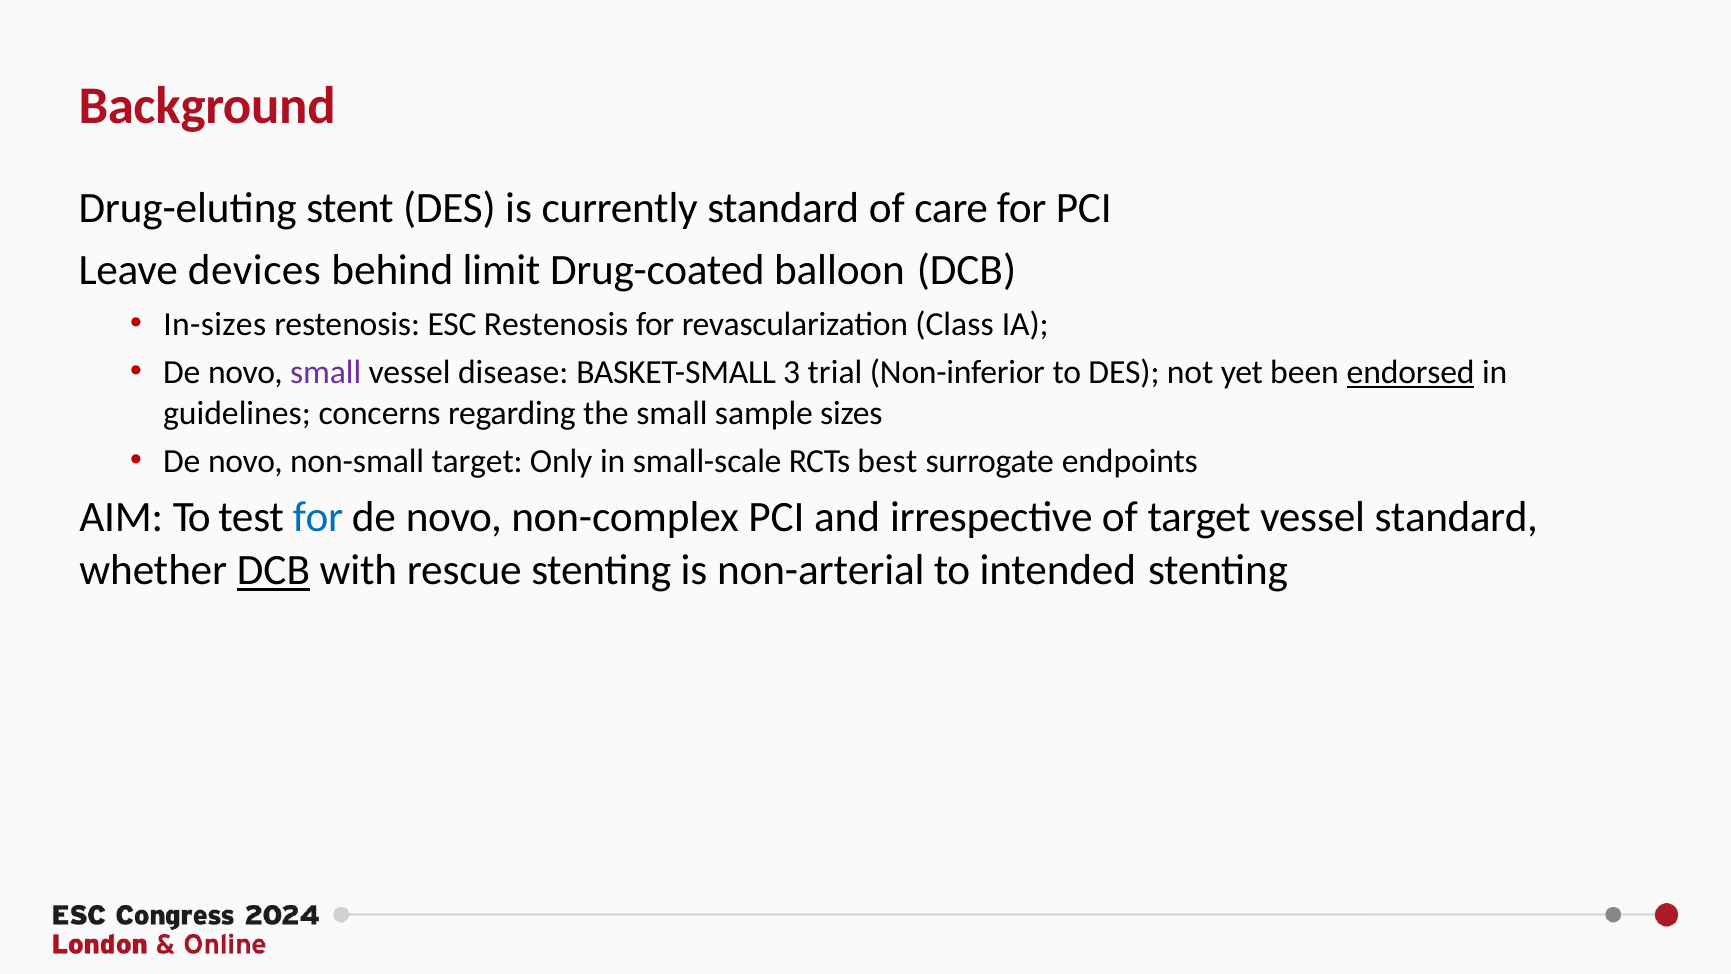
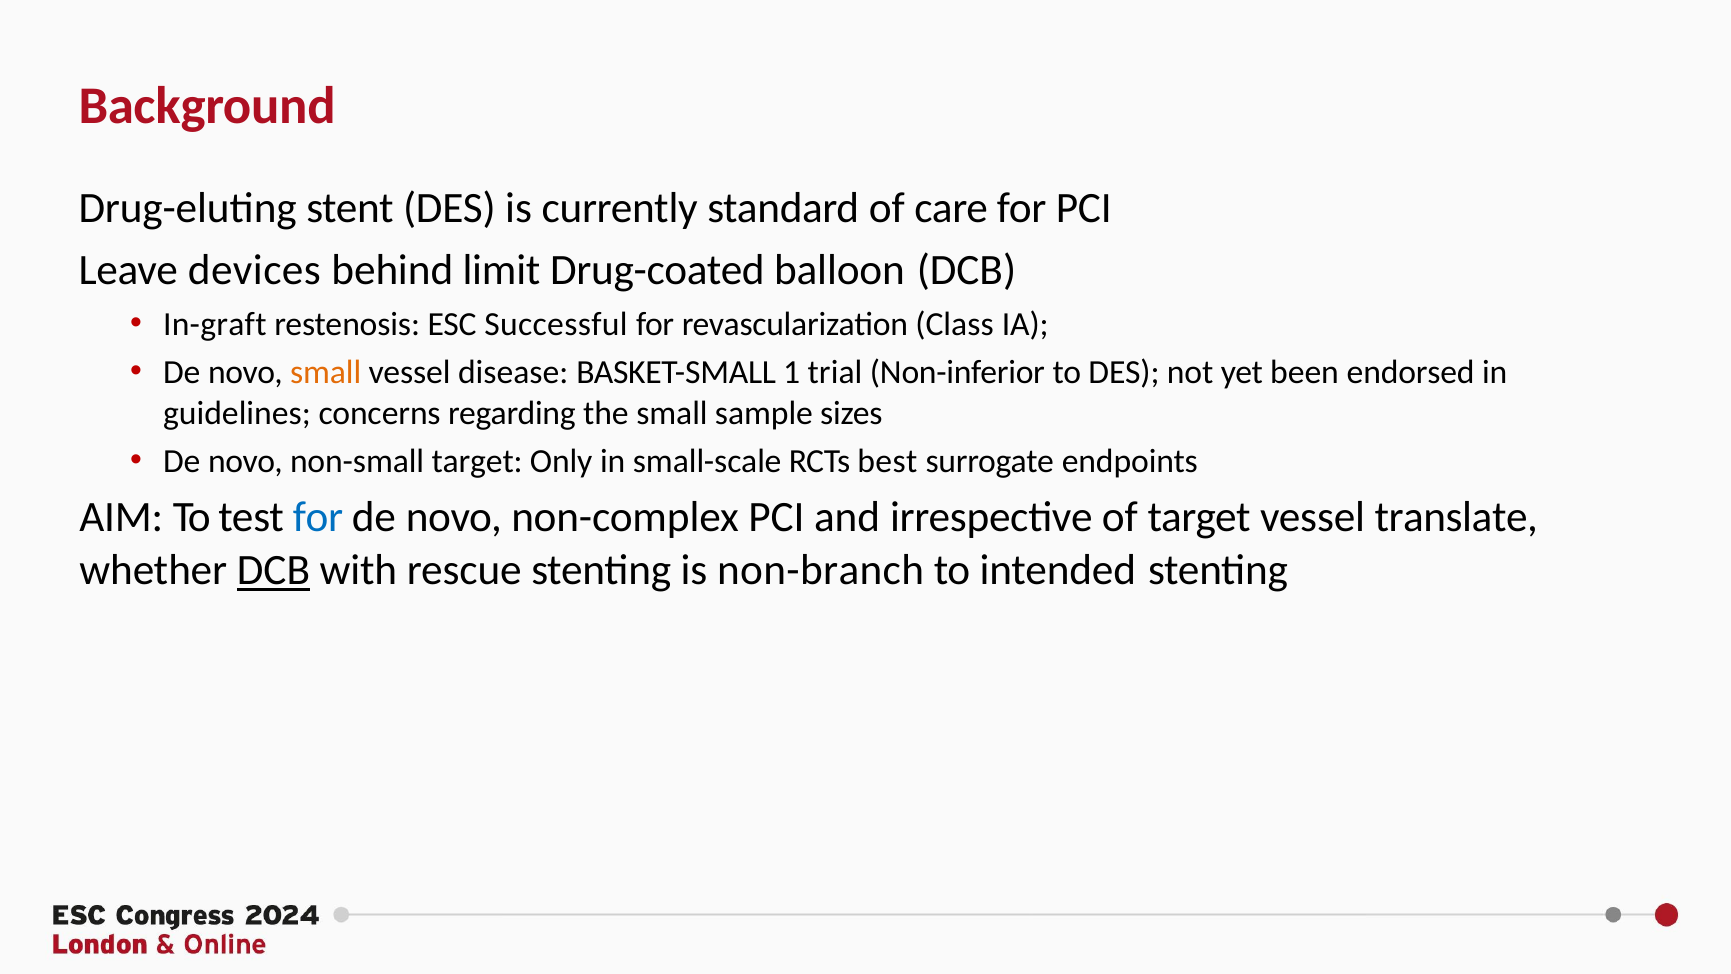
In-sizes: In-sizes -> In-graft (215, 324)
ESC Restenosis: Restenosis -> Successful (556, 324)
small colour: purple -> orange (326, 372)
3: 3 -> 1 (792, 372)
endorsed underline: present -> none (1411, 372)
vessel standard: standard -> translate (1456, 518)
non-arterial: non-arterial -> non-branch (821, 571)
